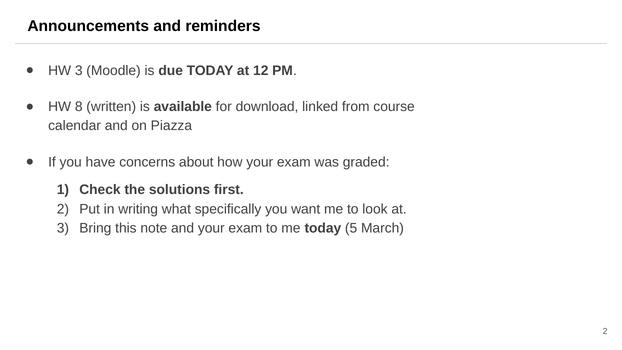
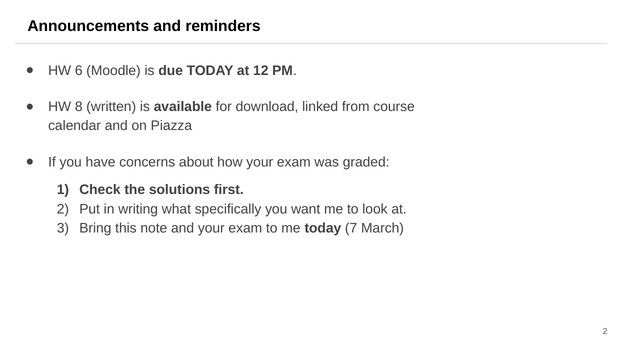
HW 3: 3 -> 6 (79, 70)
5: 5 -> 7 (351, 228)
